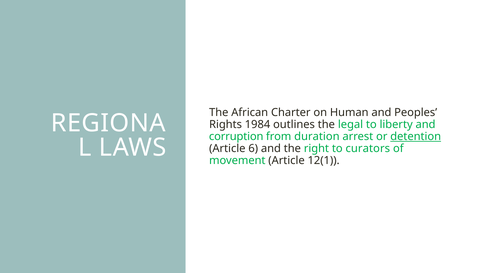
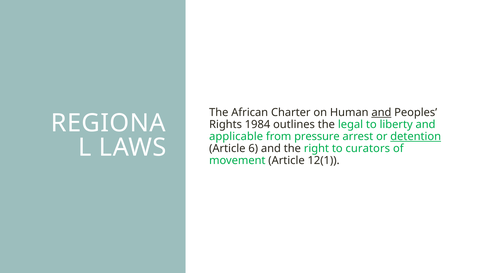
and underline: none -> present (381, 113)
corruption: corruption -> applicable (236, 137)
duration: duration -> pressure (317, 137)
